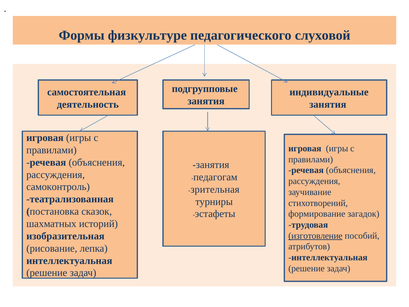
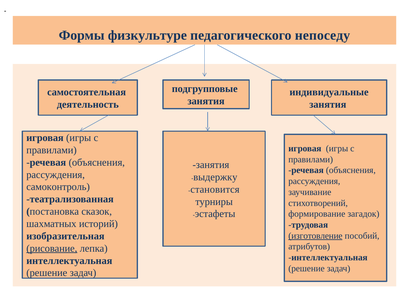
слуховой: слуховой -> непоседу (323, 35)
педагогам: педагогам -> выдержку (215, 177)
зрительная: зрительная -> становится (215, 189)
рисование underline: none -> present (52, 248)
